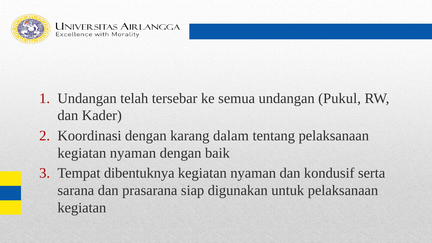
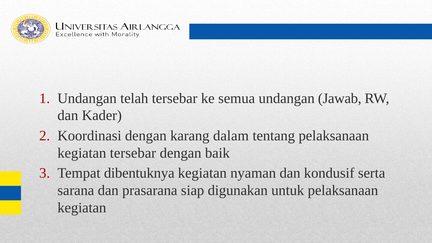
Pukul: Pukul -> Jawab (340, 98)
nyaman: nyaman -> tersebar (133, 153)
